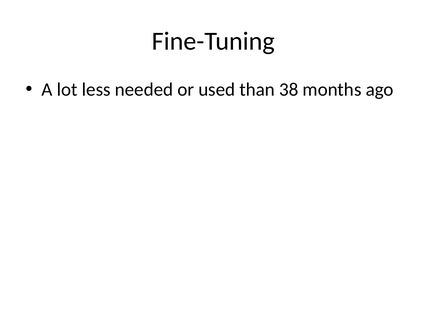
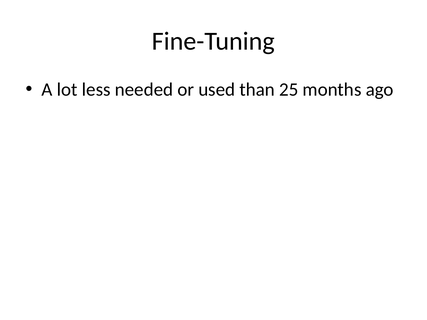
38: 38 -> 25 (289, 90)
